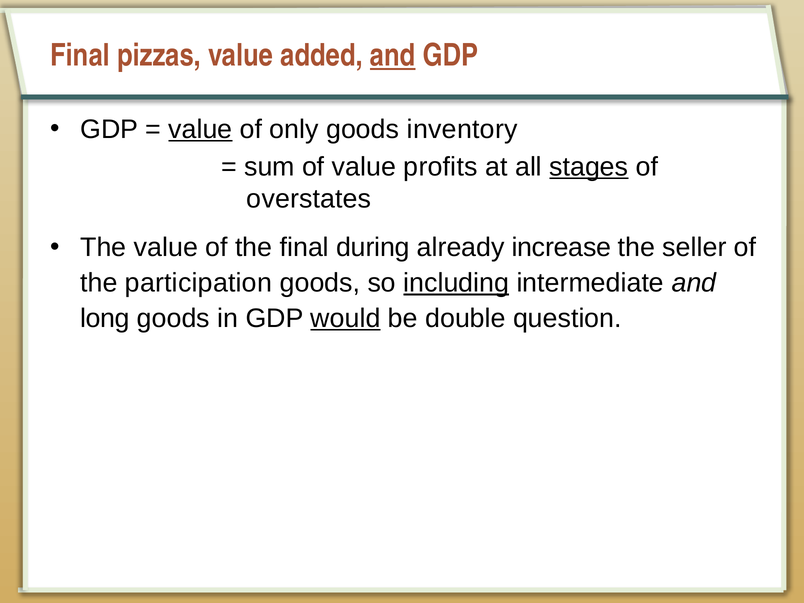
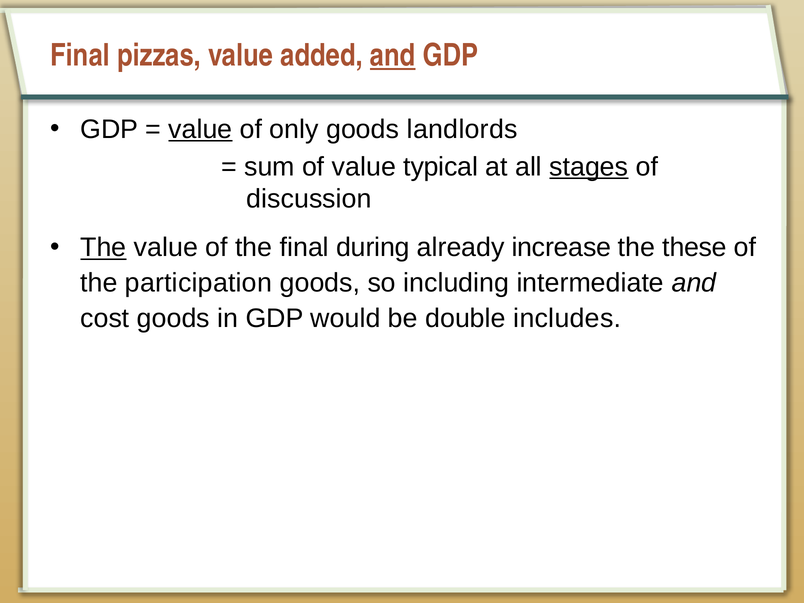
inventory: inventory -> landlords (462, 129)
profits: profits -> typical (441, 167)
overstates: overstates -> discussion (309, 199)
The underline: none -> present (103, 248)
seller: seller -> these (695, 248)
including underline: present -> none (456, 283)
long: long -> cost (105, 318)
would underline: present -> none (345, 318)
question: question -> includes (567, 318)
